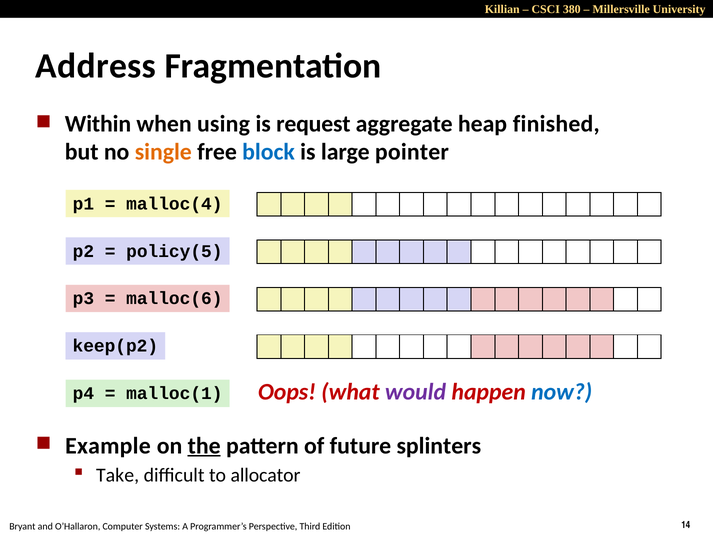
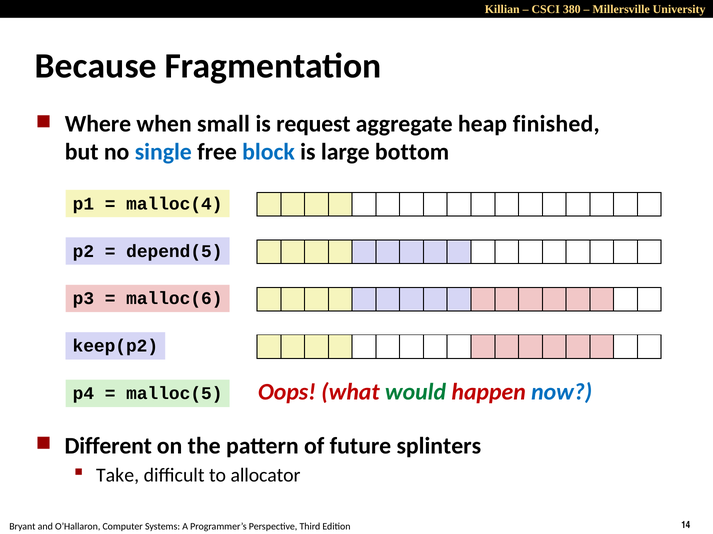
Address: Address -> Because (96, 66)
Within: Within -> Where (98, 124)
using: using -> small (223, 124)
single colour: orange -> blue (163, 152)
pointer: pointer -> bottom (412, 152)
policy(5: policy(5 -> depend(5 (174, 251)
malloc(1: malloc(1 -> malloc(5 (174, 394)
would colour: purple -> green (416, 392)
Example: Example -> Different (108, 446)
the underline: present -> none (204, 446)
